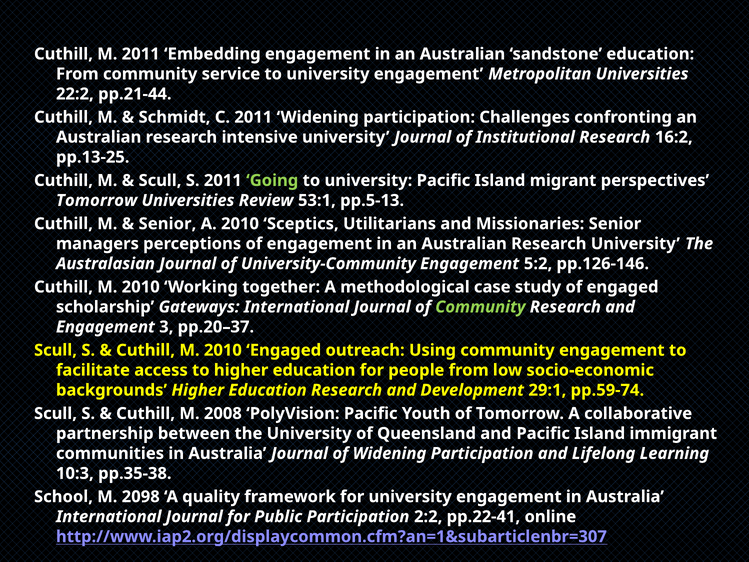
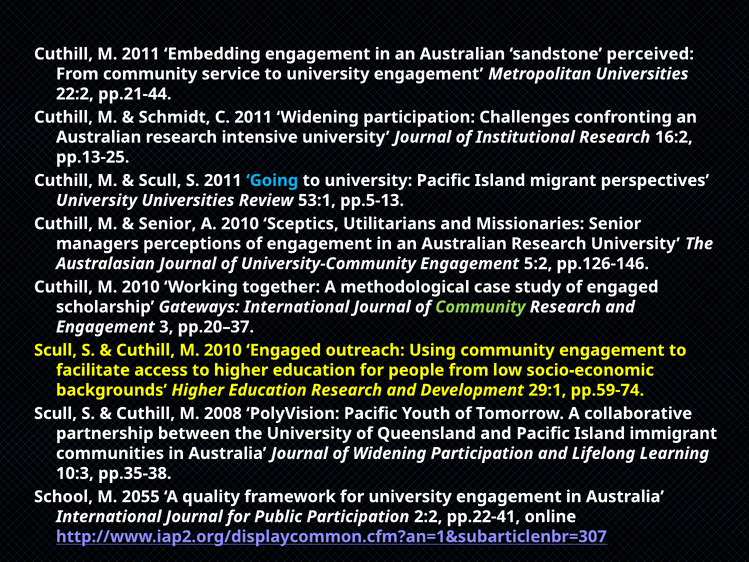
sandstone education: education -> perceived (650, 54)
Going colour: light green -> light blue (272, 180)
Tomorrow: Tomorrow -> University (97, 200)
2098: 2098 -> 2055 (141, 496)
